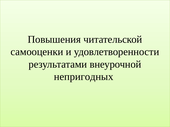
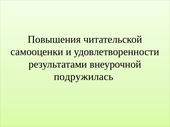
непригодных: непригодных -> подружилась (84, 77)
